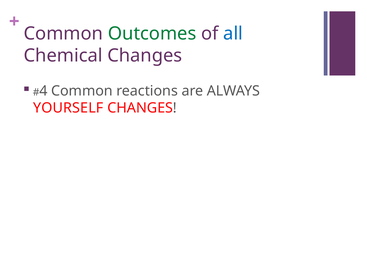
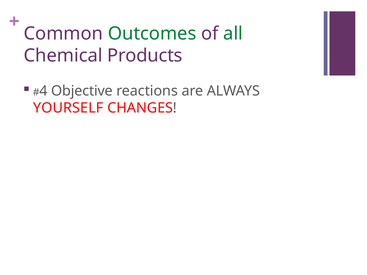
all colour: blue -> green (233, 34)
Chemical Changes: Changes -> Products (145, 56)
4 Common: Common -> Objective (82, 91)
